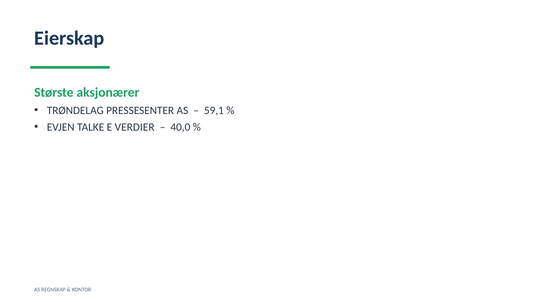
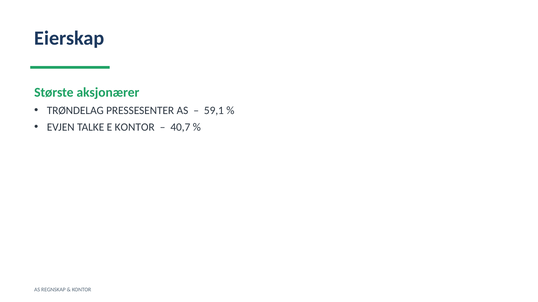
E VERDIER: VERDIER -> KONTOR (135, 127)
40,0: 40,0 -> 40,7 (180, 127)
